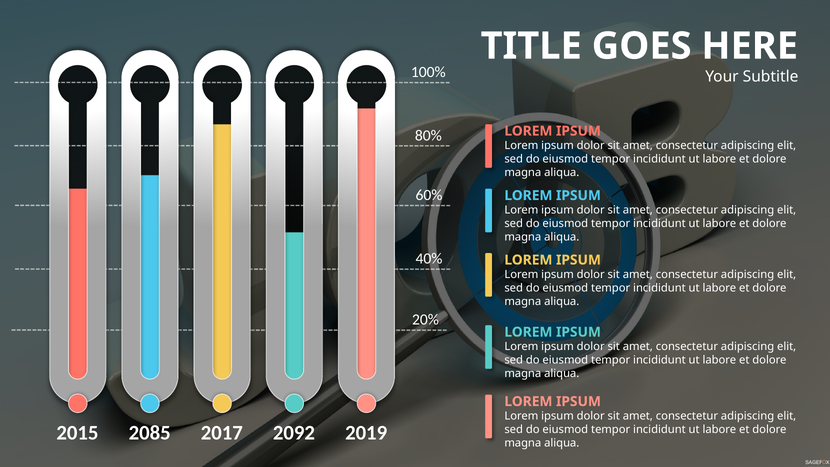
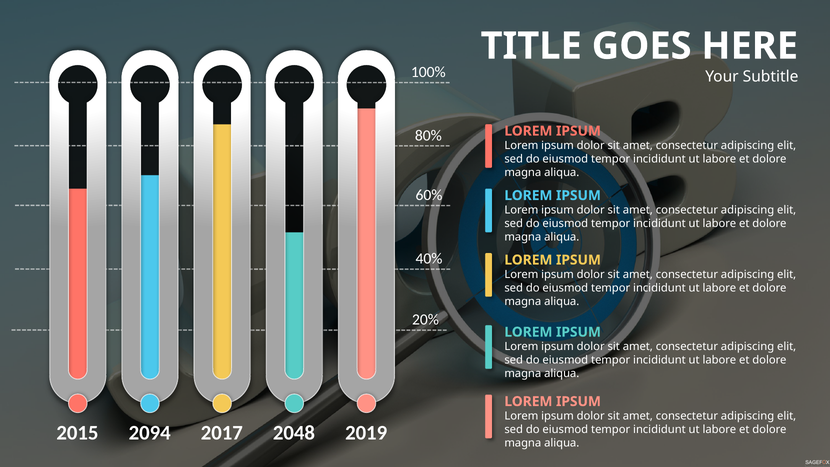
2085: 2085 -> 2094 (150, 433)
2092: 2092 -> 2048 (294, 433)
